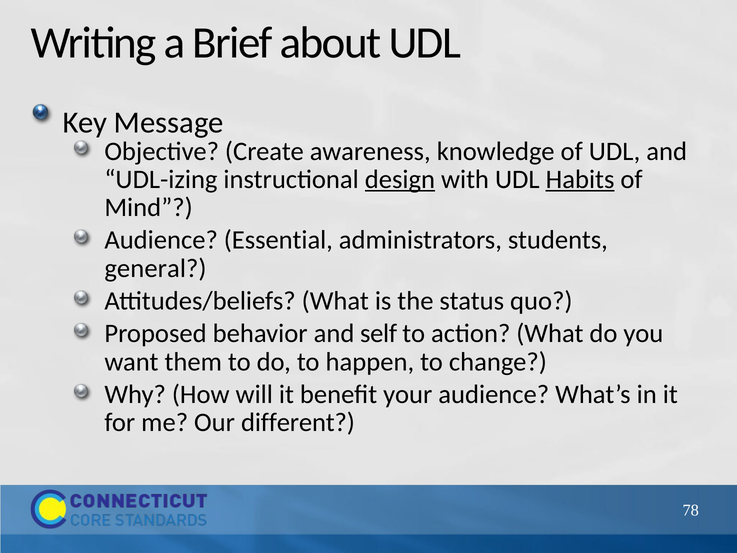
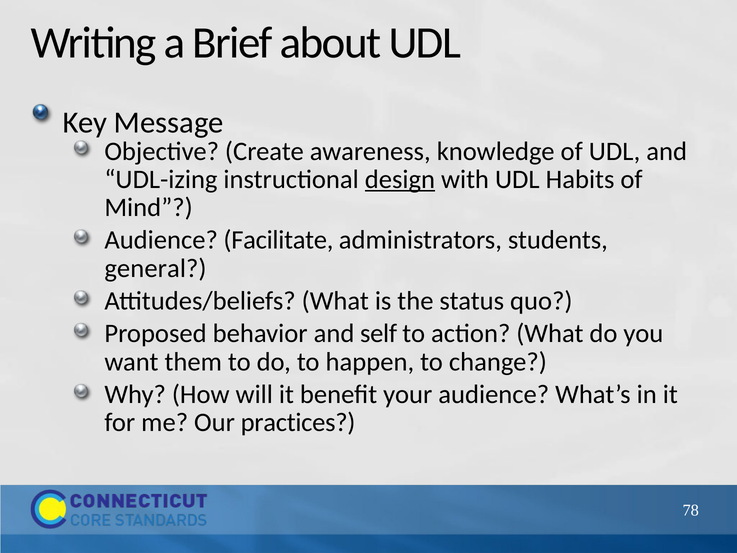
Habits underline: present -> none (580, 179)
Essential: Essential -> Facilitate (278, 240)
different: different -> practices (298, 422)
